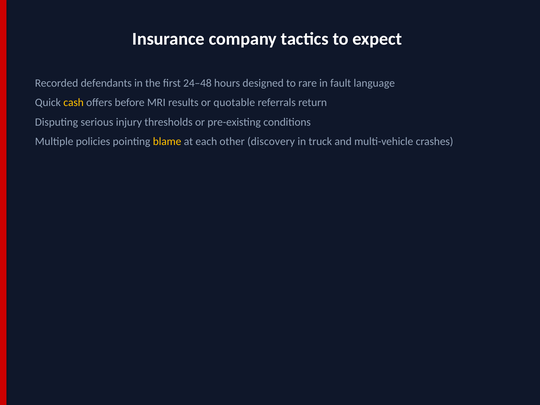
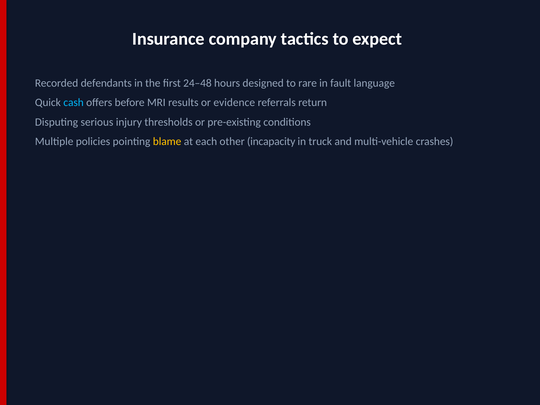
cash colour: yellow -> light blue (74, 103)
quotable: quotable -> evidence (234, 103)
discovery: discovery -> incapacity (271, 142)
